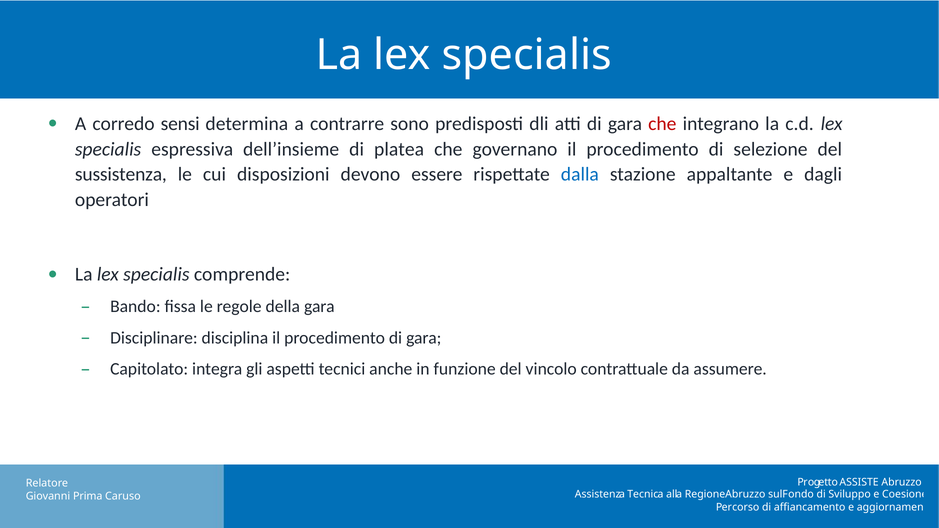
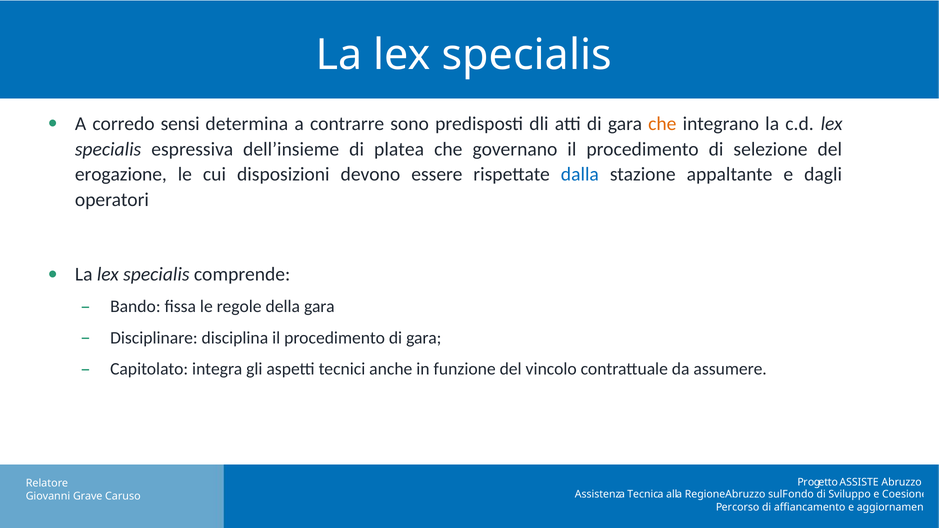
che colour: red -> orange (662, 124)
sussistenza: sussistenza -> erogazione (121, 175)
Prima: Prima -> Grave (88, 496)
